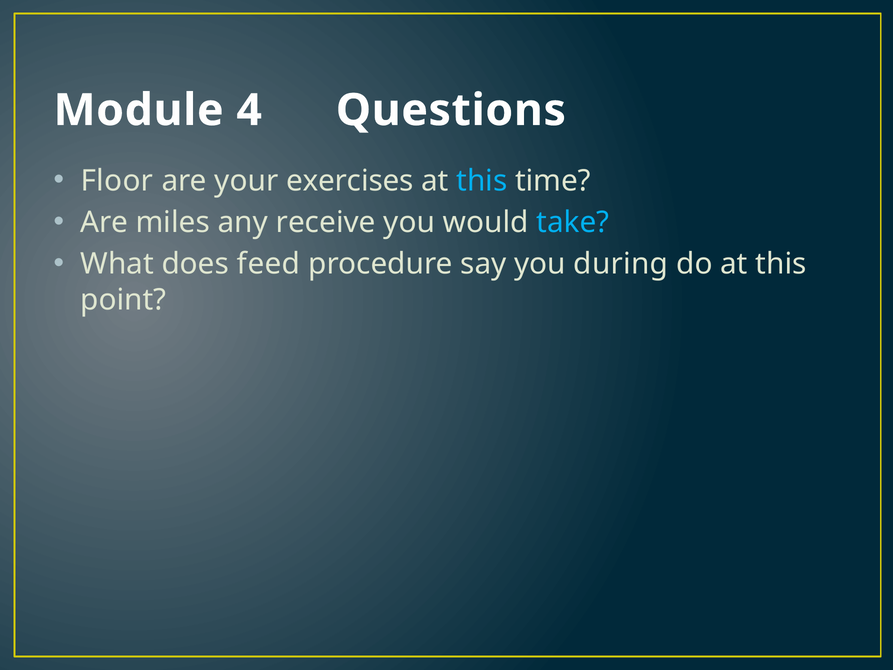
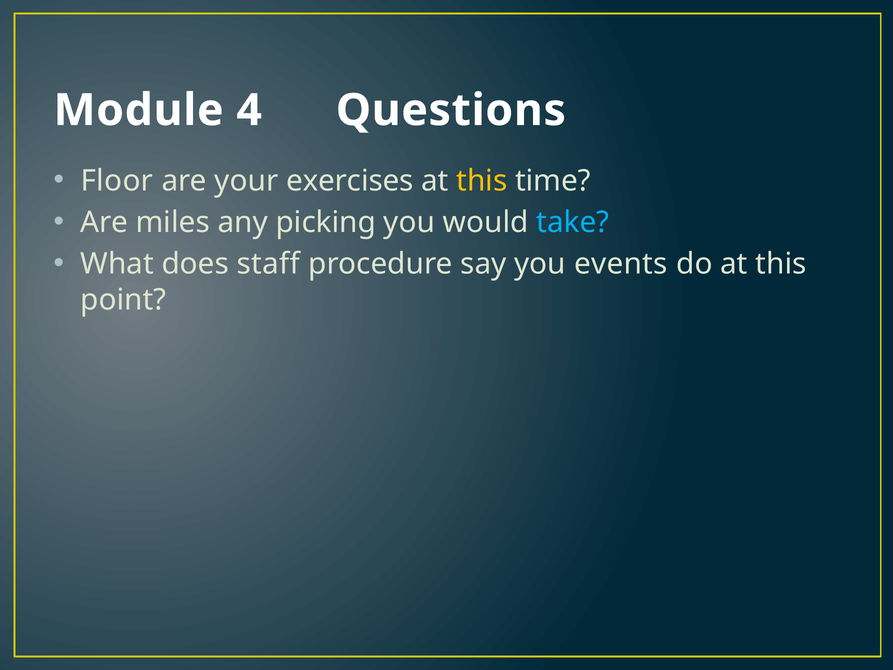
this colour: light blue -> yellow (482, 181)
receive: receive -> picking (326, 222)
feed: feed -> staff (268, 264)
during: during -> events (621, 264)
